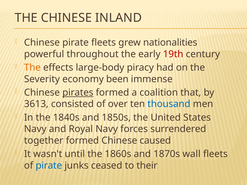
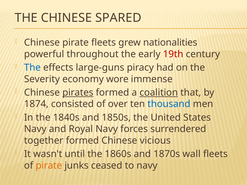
INLAND: INLAND -> SPARED (118, 18)
The colour: orange -> blue (32, 68)
large-body: large-body -> large-guns (100, 68)
been: been -> wore (117, 79)
coalition underline: none -> present (159, 93)
3613: 3613 -> 1874 (36, 104)
caused: caused -> vicious (155, 141)
pirate colour: blue -> orange (49, 166)
to their: their -> navy (147, 166)
